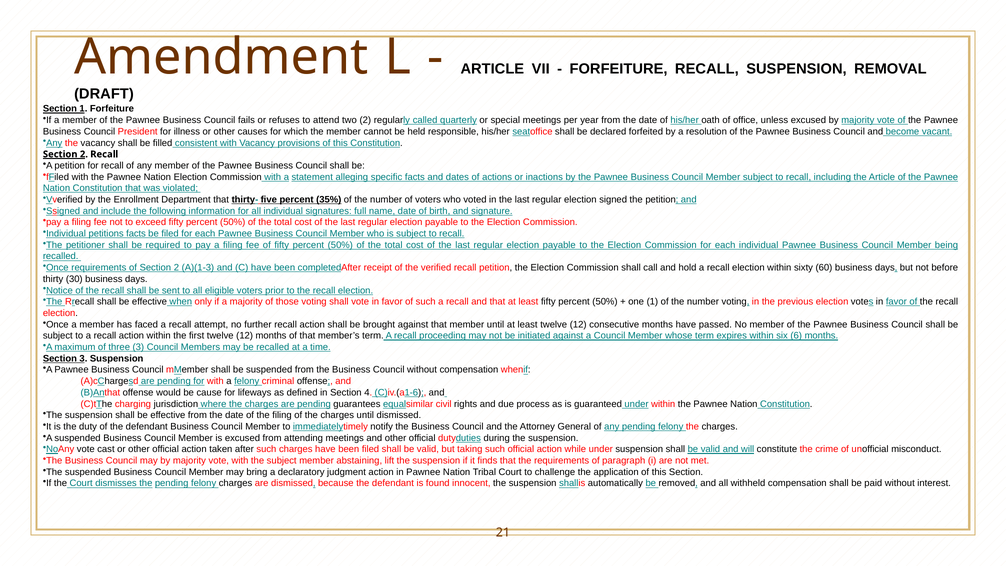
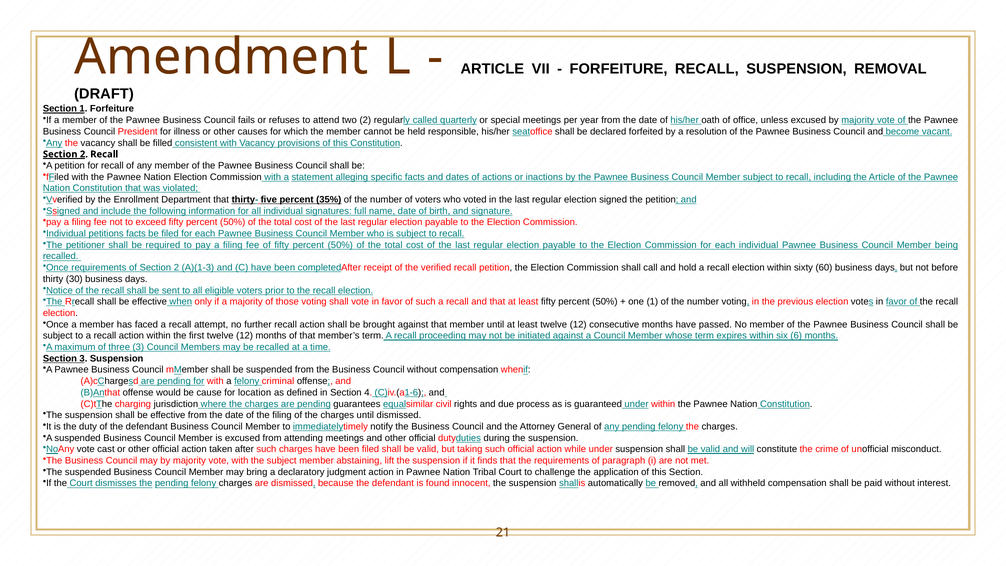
lifeways: lifeways -> location (255, 392)
